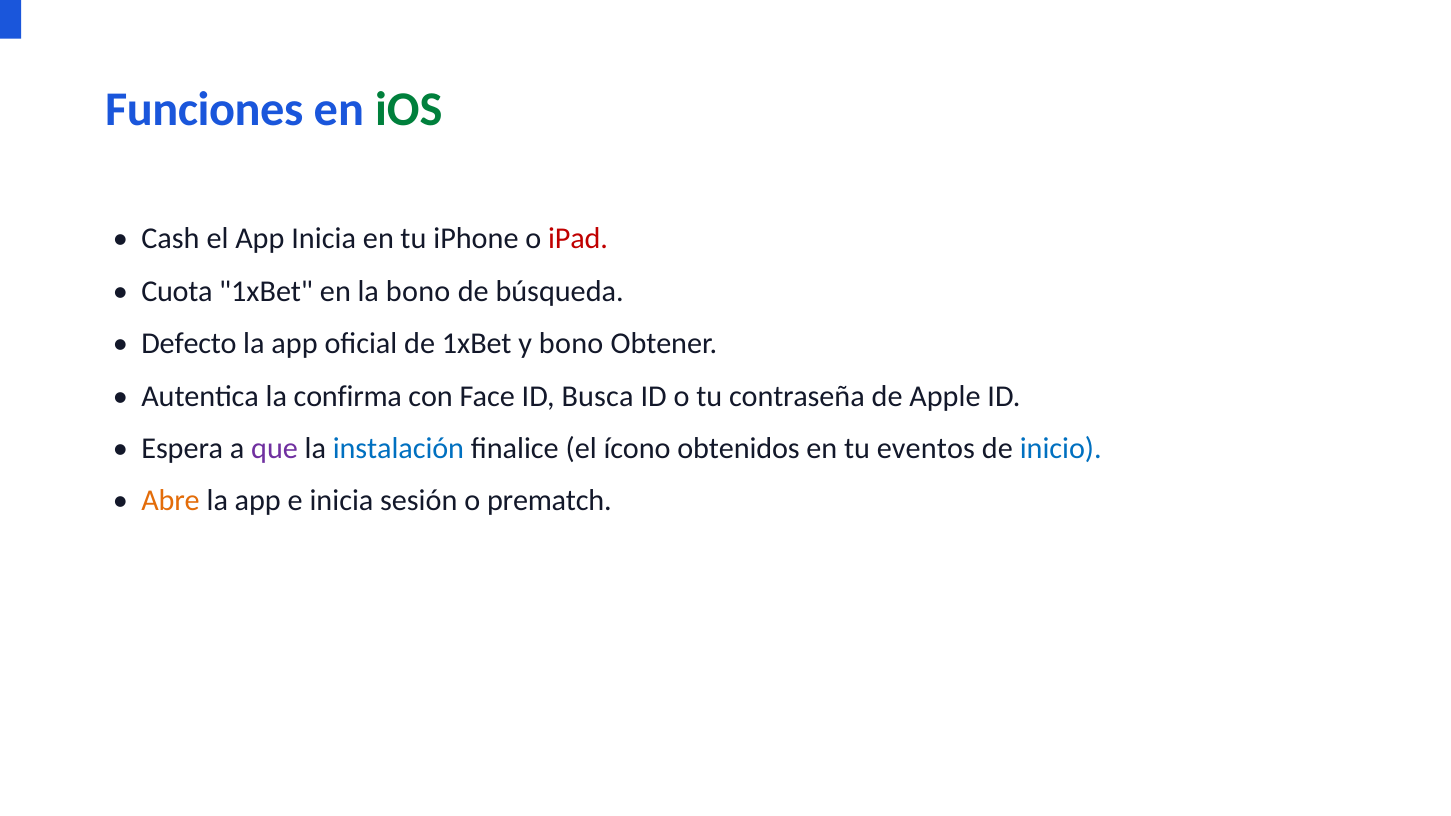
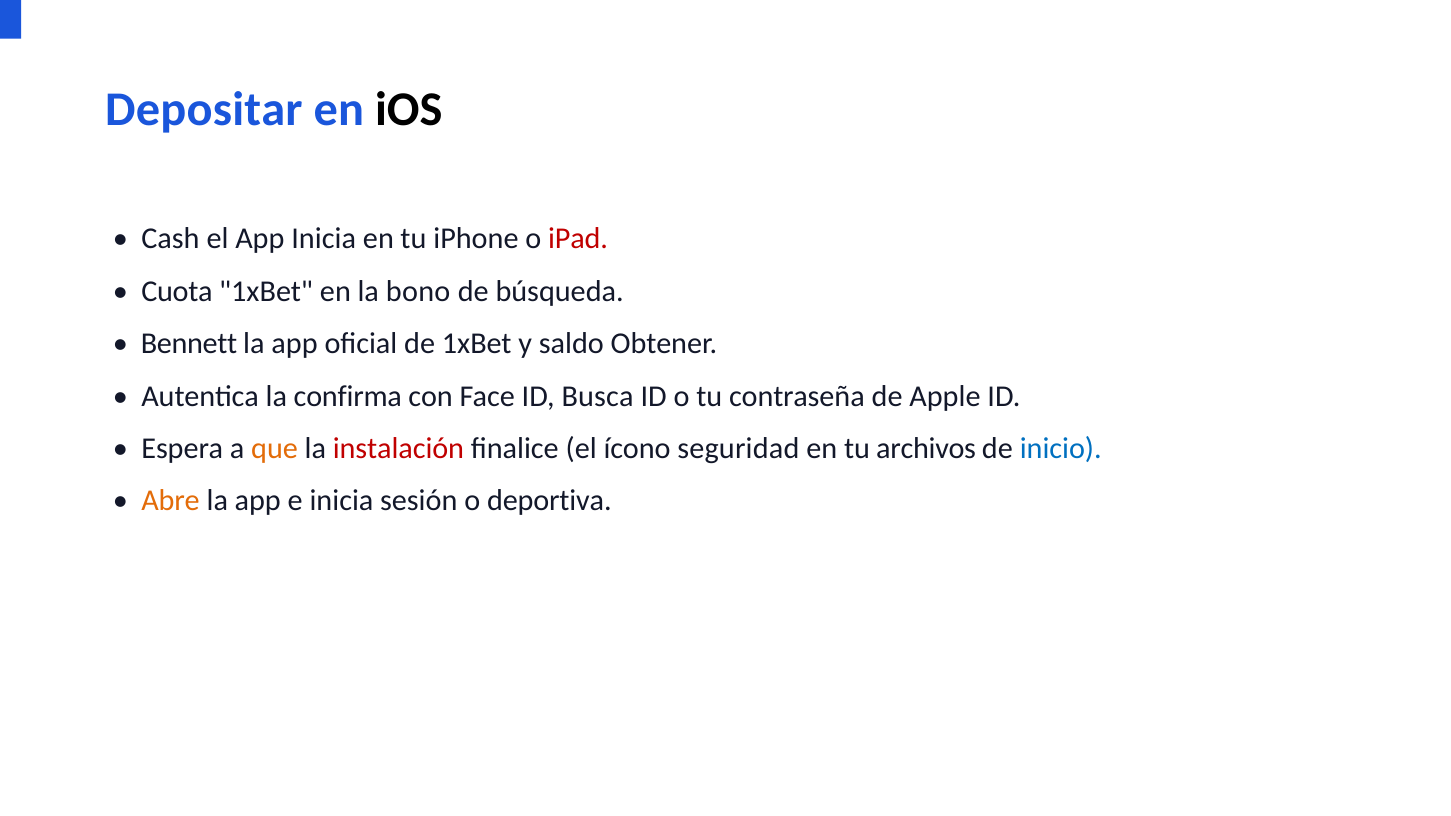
Funciones: Funciones -> Depositar (204, 109)
iOS colour: green -> black (409, 109)
Defecto: Defecto -> Bennett (189, 344)
y bono: bono -> saldo (571, 344)
que colour: purple -> orange (275, 449)
instalación colour: blue -> red (398, 449)
obtenidos: obtenidos -> seguridad (738, 449)
eventos: eventos -> archivos (926, 449)
prematch: prematch -> deportiva (549, 501)
